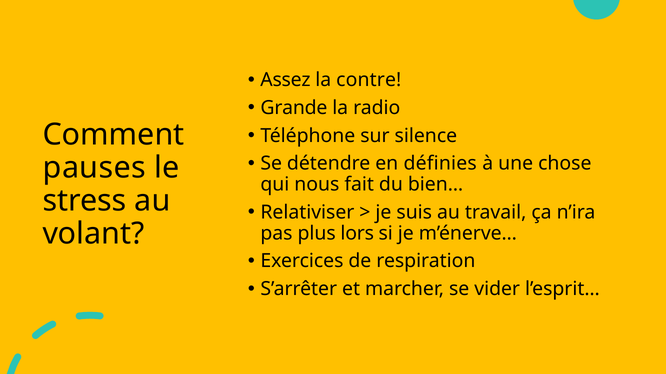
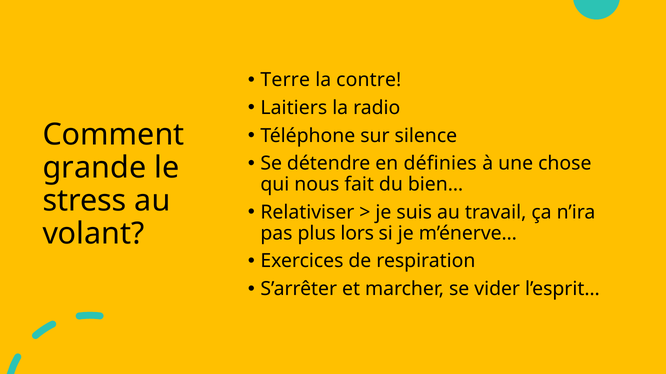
Assez: Assez -> Terre (285, 80)
Grande: Grande -> Laitiers (294, 108)
pauses: pauses -> grande (94, 168)
